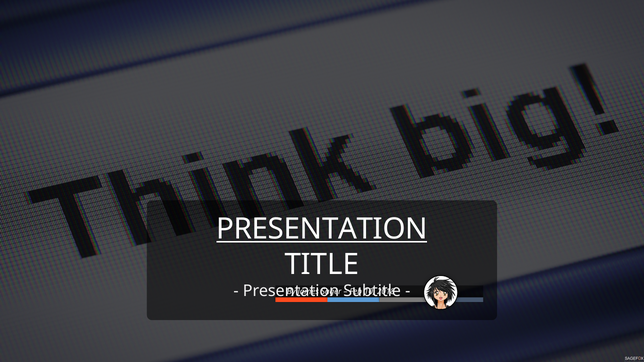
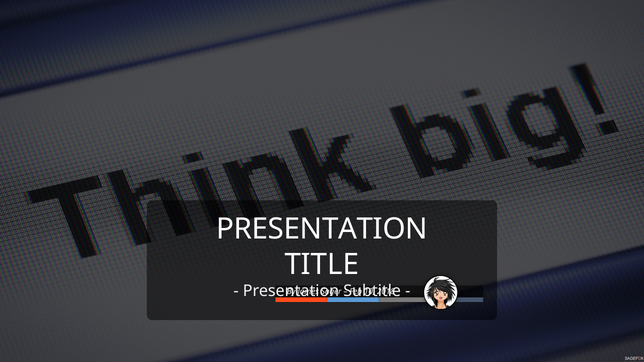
PRESENTATION underline: present -> none (322, 229)
